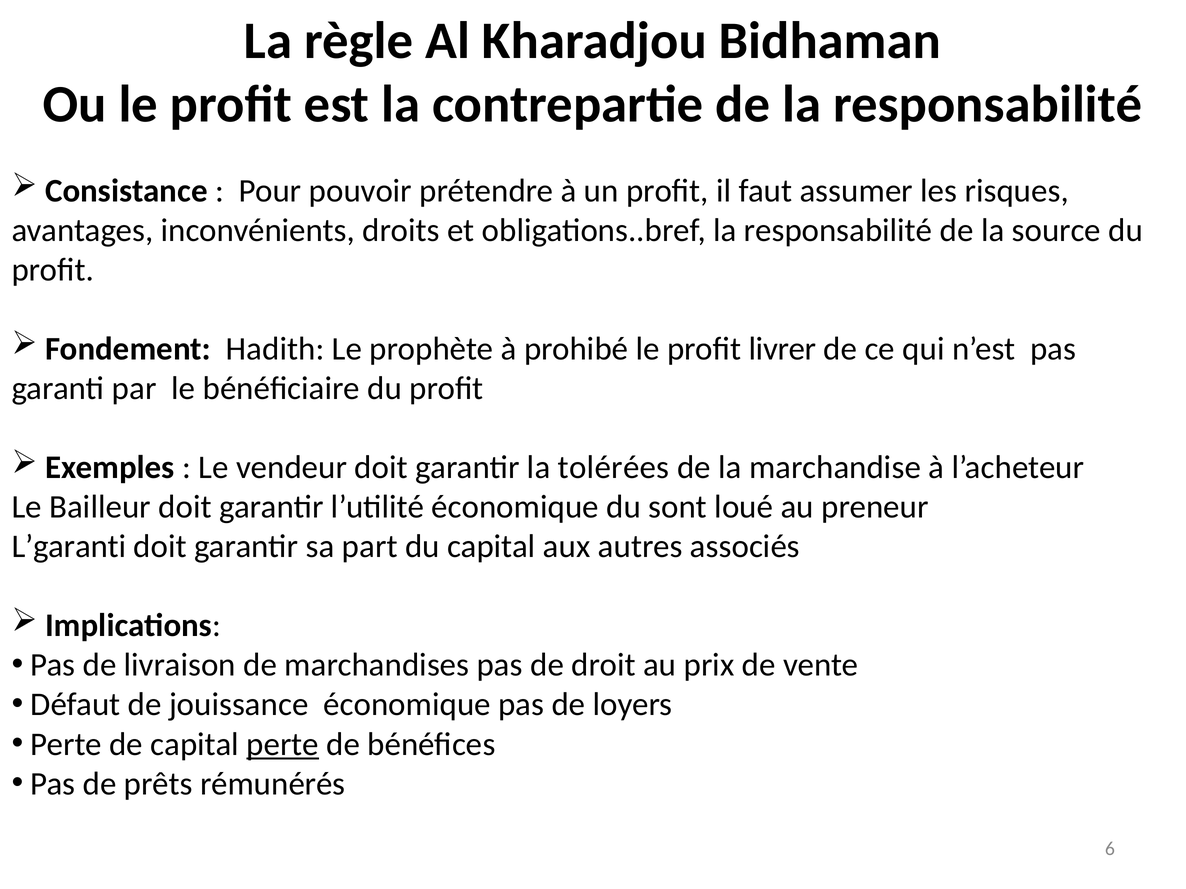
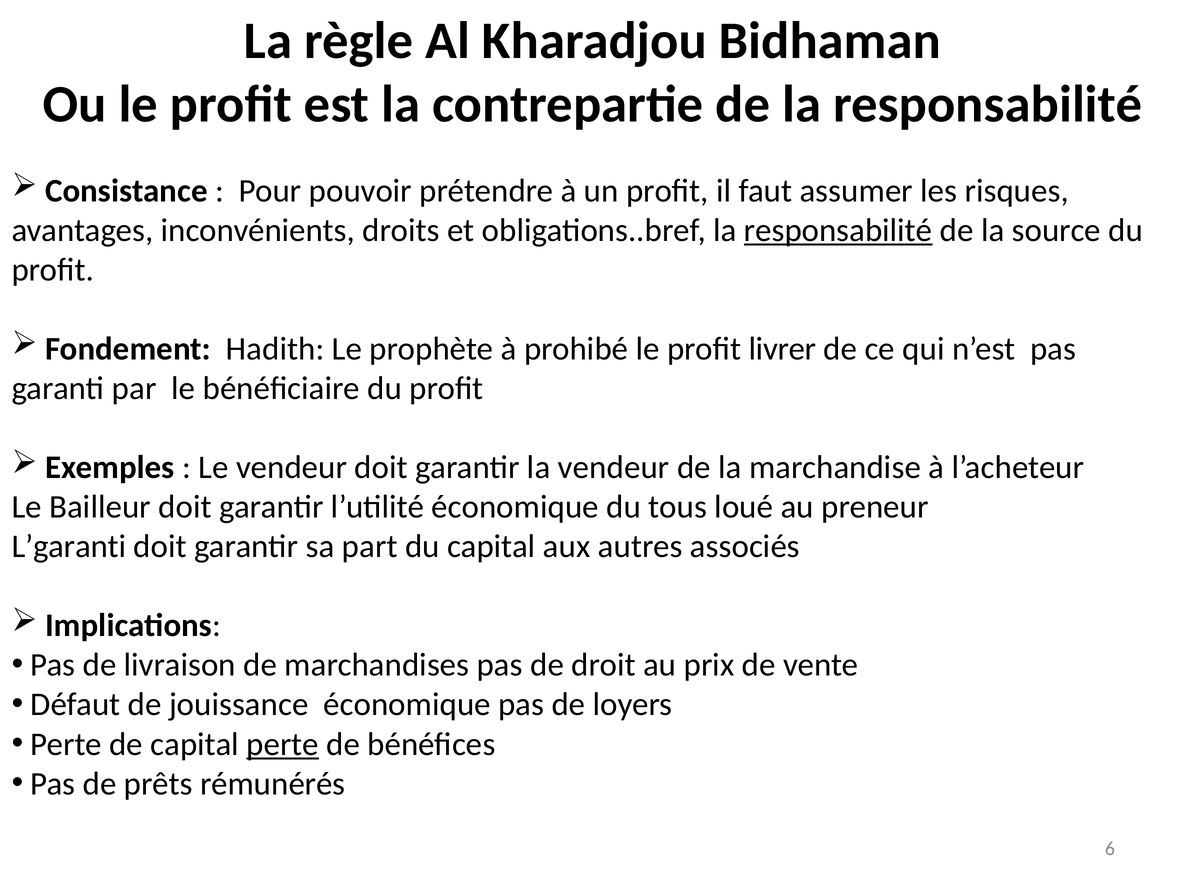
responsabilité underline: none -> present (838, 230)
la tolérées: tolérées -> vendeur (614, 468)
sont: sont -> tous (678, 507)
